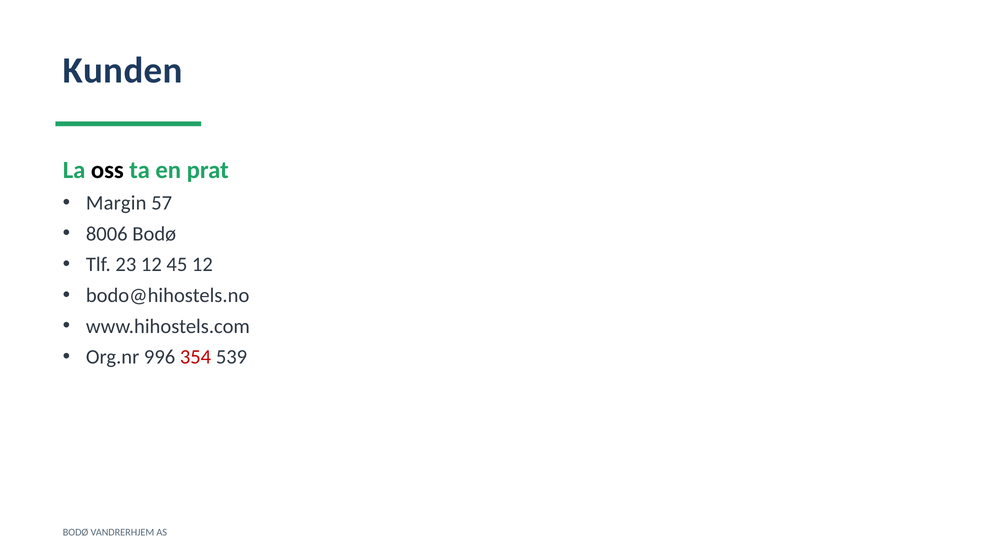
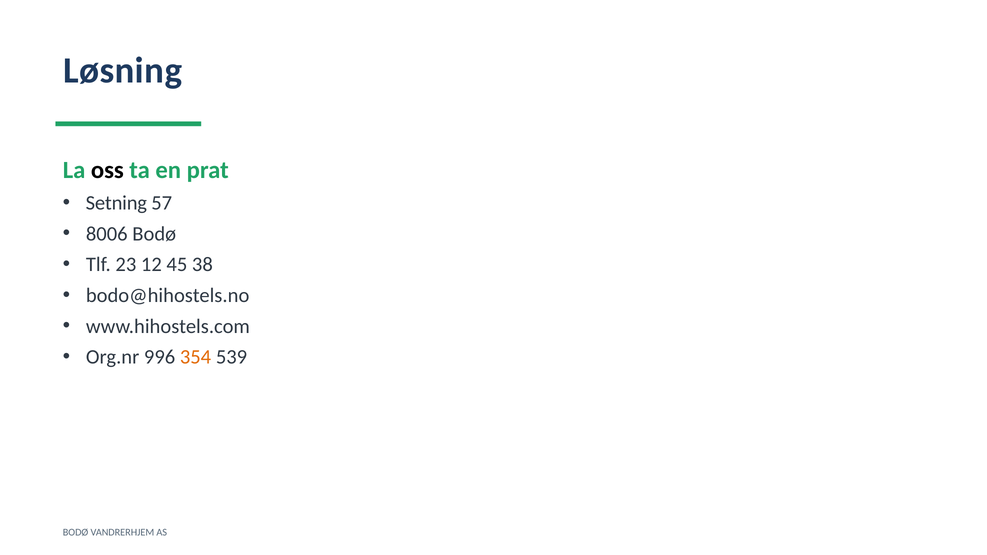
Kunden: Kunden -> Løsning (123, 70)
Margin: Margin -> Setning (116, 203)
45 12: 12 -> 38 (202, 265)
354 colour: red -> orange (196, 357)
